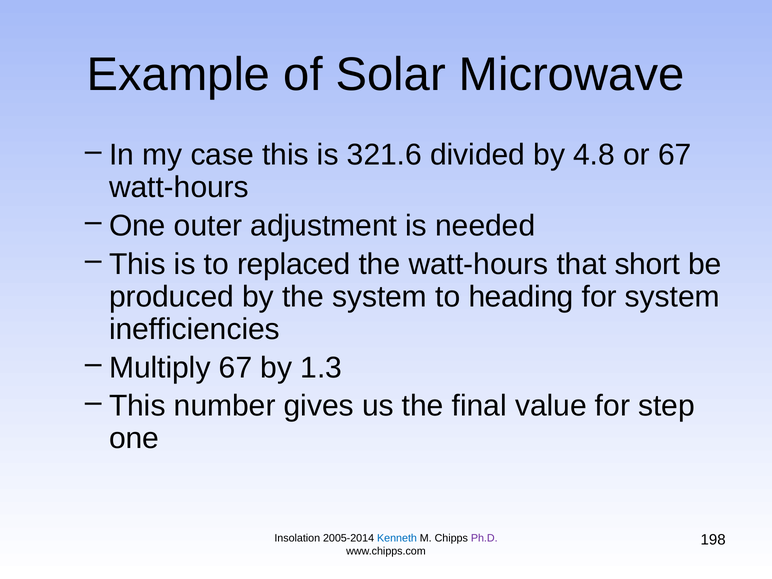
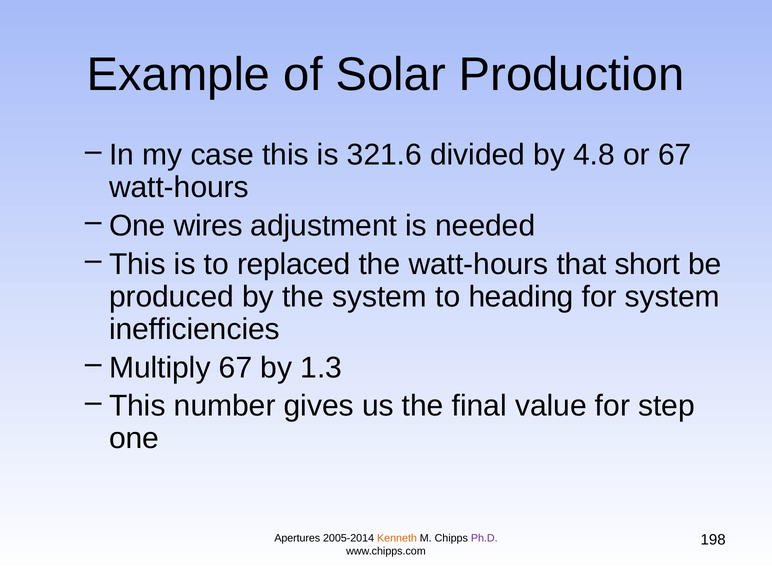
Microwave: Microwave -> Production (572, 75)
outer: outer -> wires (208, 226)
Insolation: Insolation -> Apertures (297, 538)
Kenneth colour: blue -> orange (397, 538)
